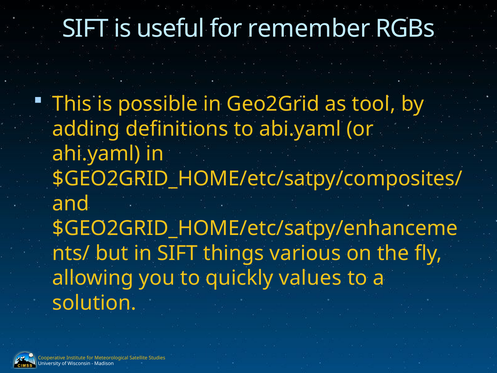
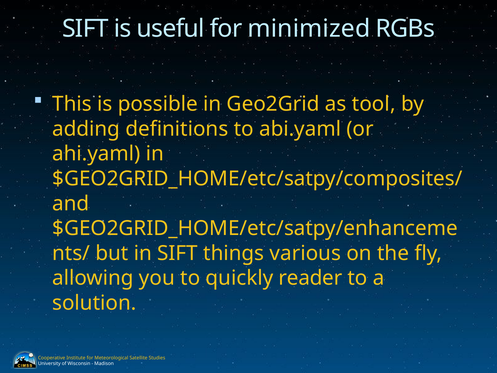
remember: remember -> minimized (309, 29)
values: values -> reader (310, 278)
